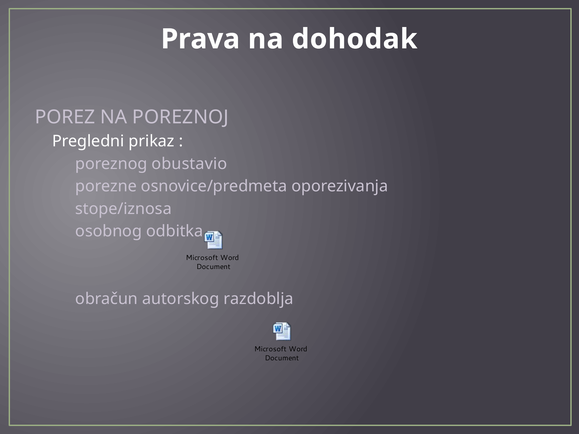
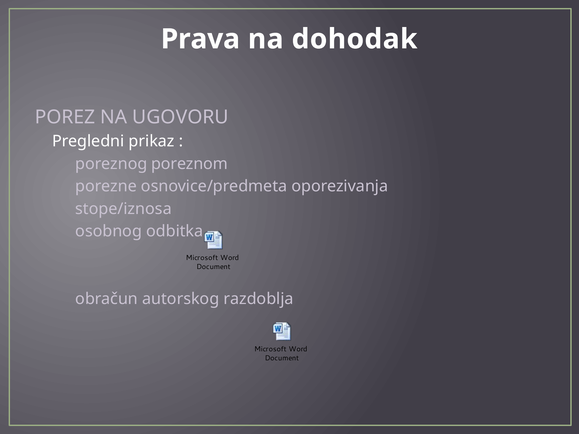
POREZNOJ: POREZNOJ -> UGOVORU (181, 117)
obustavio: obustavio -> poreznom (190, 164)
